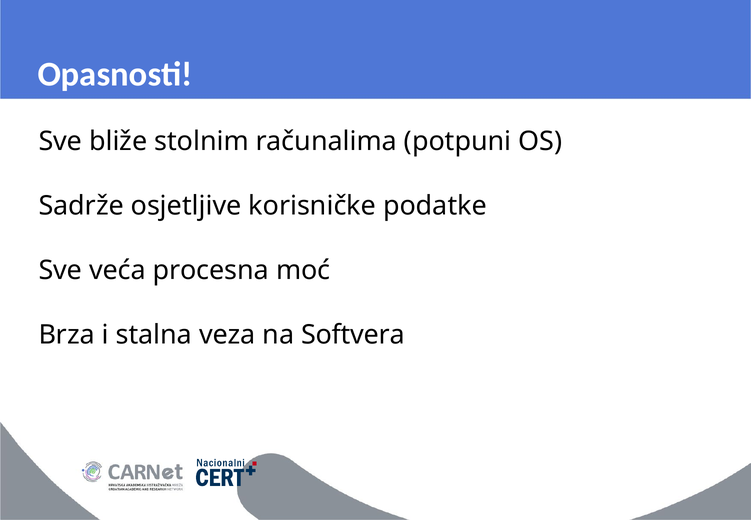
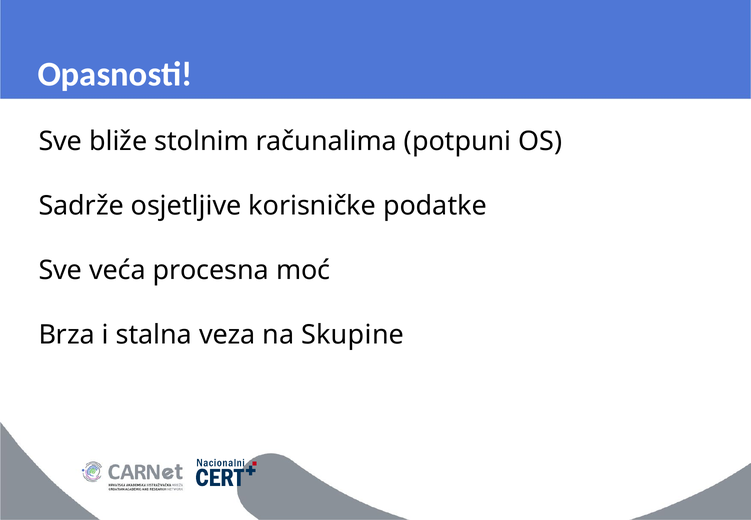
Softvera: Softvera -> Skupine (353, 335)
